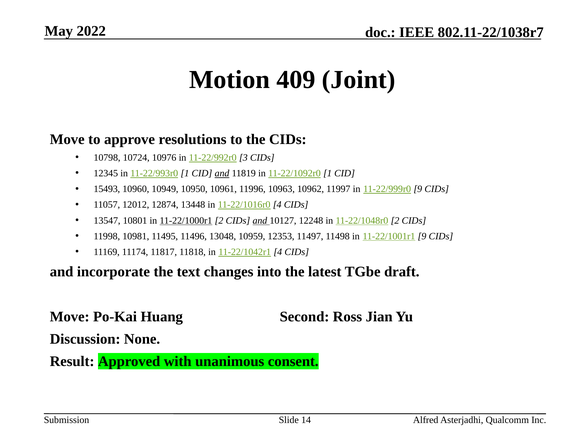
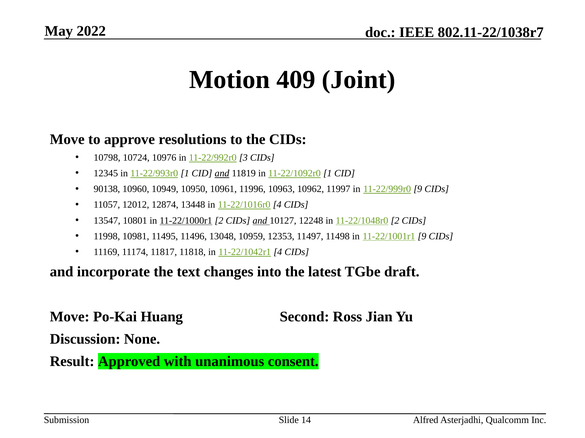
15493: 15493 -> 90138 (107, 189)
